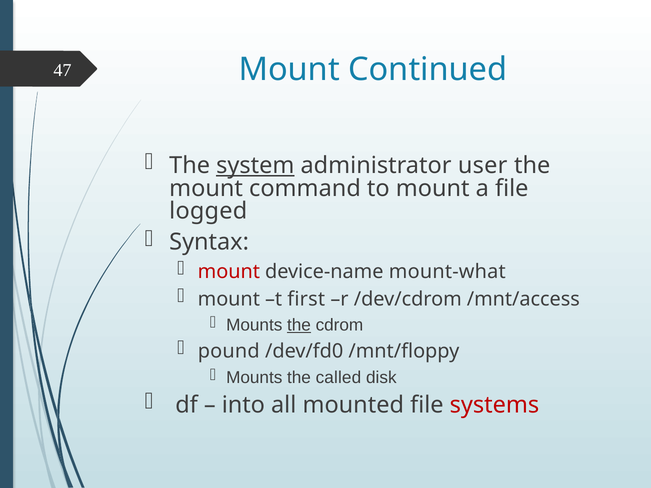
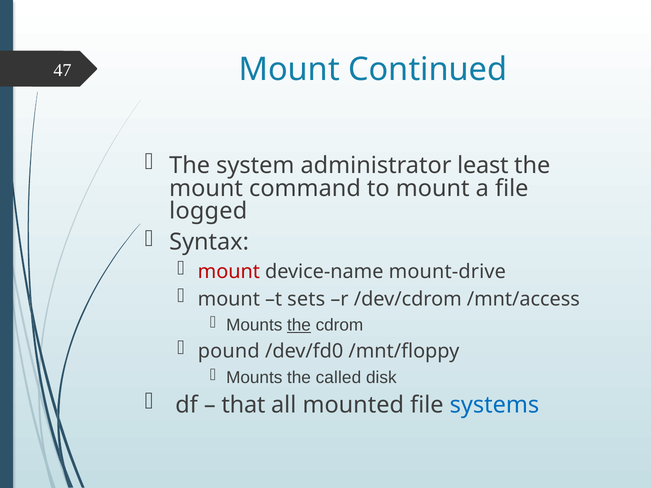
system underline: present -> none (255, 166)
user: user -> least (483, 166)
mount-what: mount-what -> mount-drive (447, 272)
first: first -> sets (306, 299)
into: into -> that (243, 405)
systems colour: red -> blue (494, 405)
